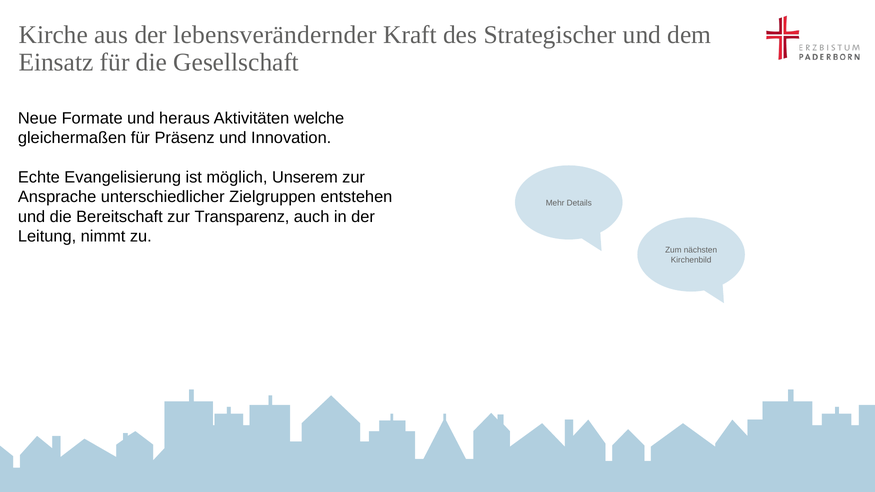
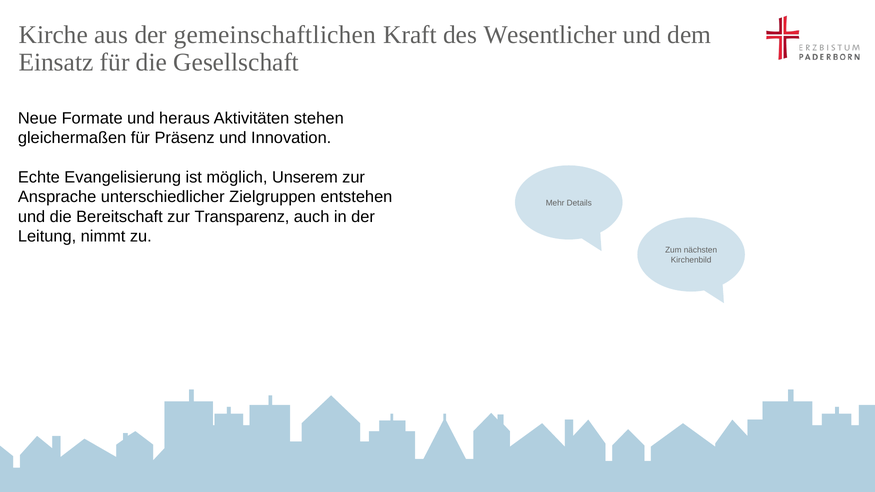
lebensverändernder: lebensverändernder -> gemeinschaftlichen (275, 35)
Strategischer: Strategischer -> Wesentlicher (550, 35)
welche: welche -> stehen (319, 118)
